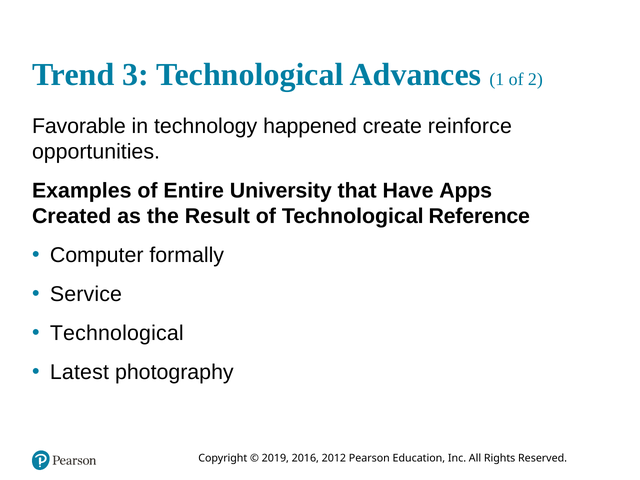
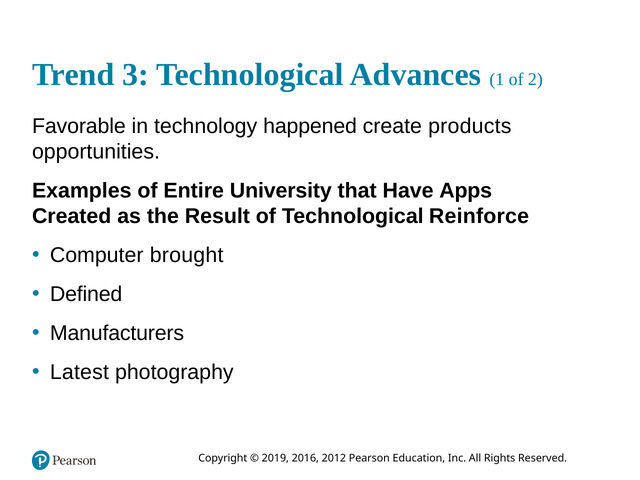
reinforce: reinforce -> products (470, 126)
Reference: Reference -> Reinforce (479, 216)
formally: formally -> brought (187, 255)
Service: Service -> Defined (86, 294)
Technological: Technological -> Manufacturers (117, 333)
